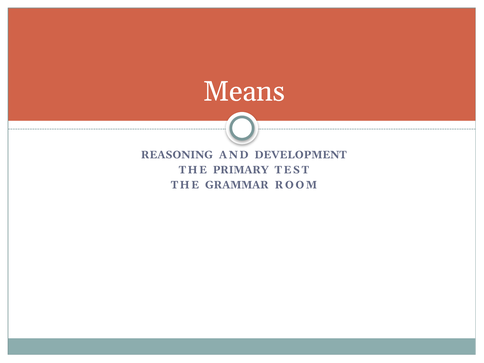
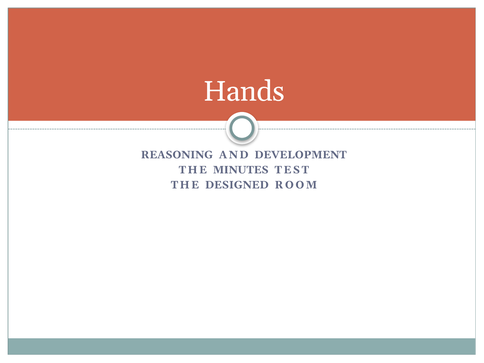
Means: Means -> Hands (244, 92)
PRIMARY: PRIMARY -> MINUTES (241, 170)
GRAMMAR: GRAMMAR -> DESIGNED (237, 185)
